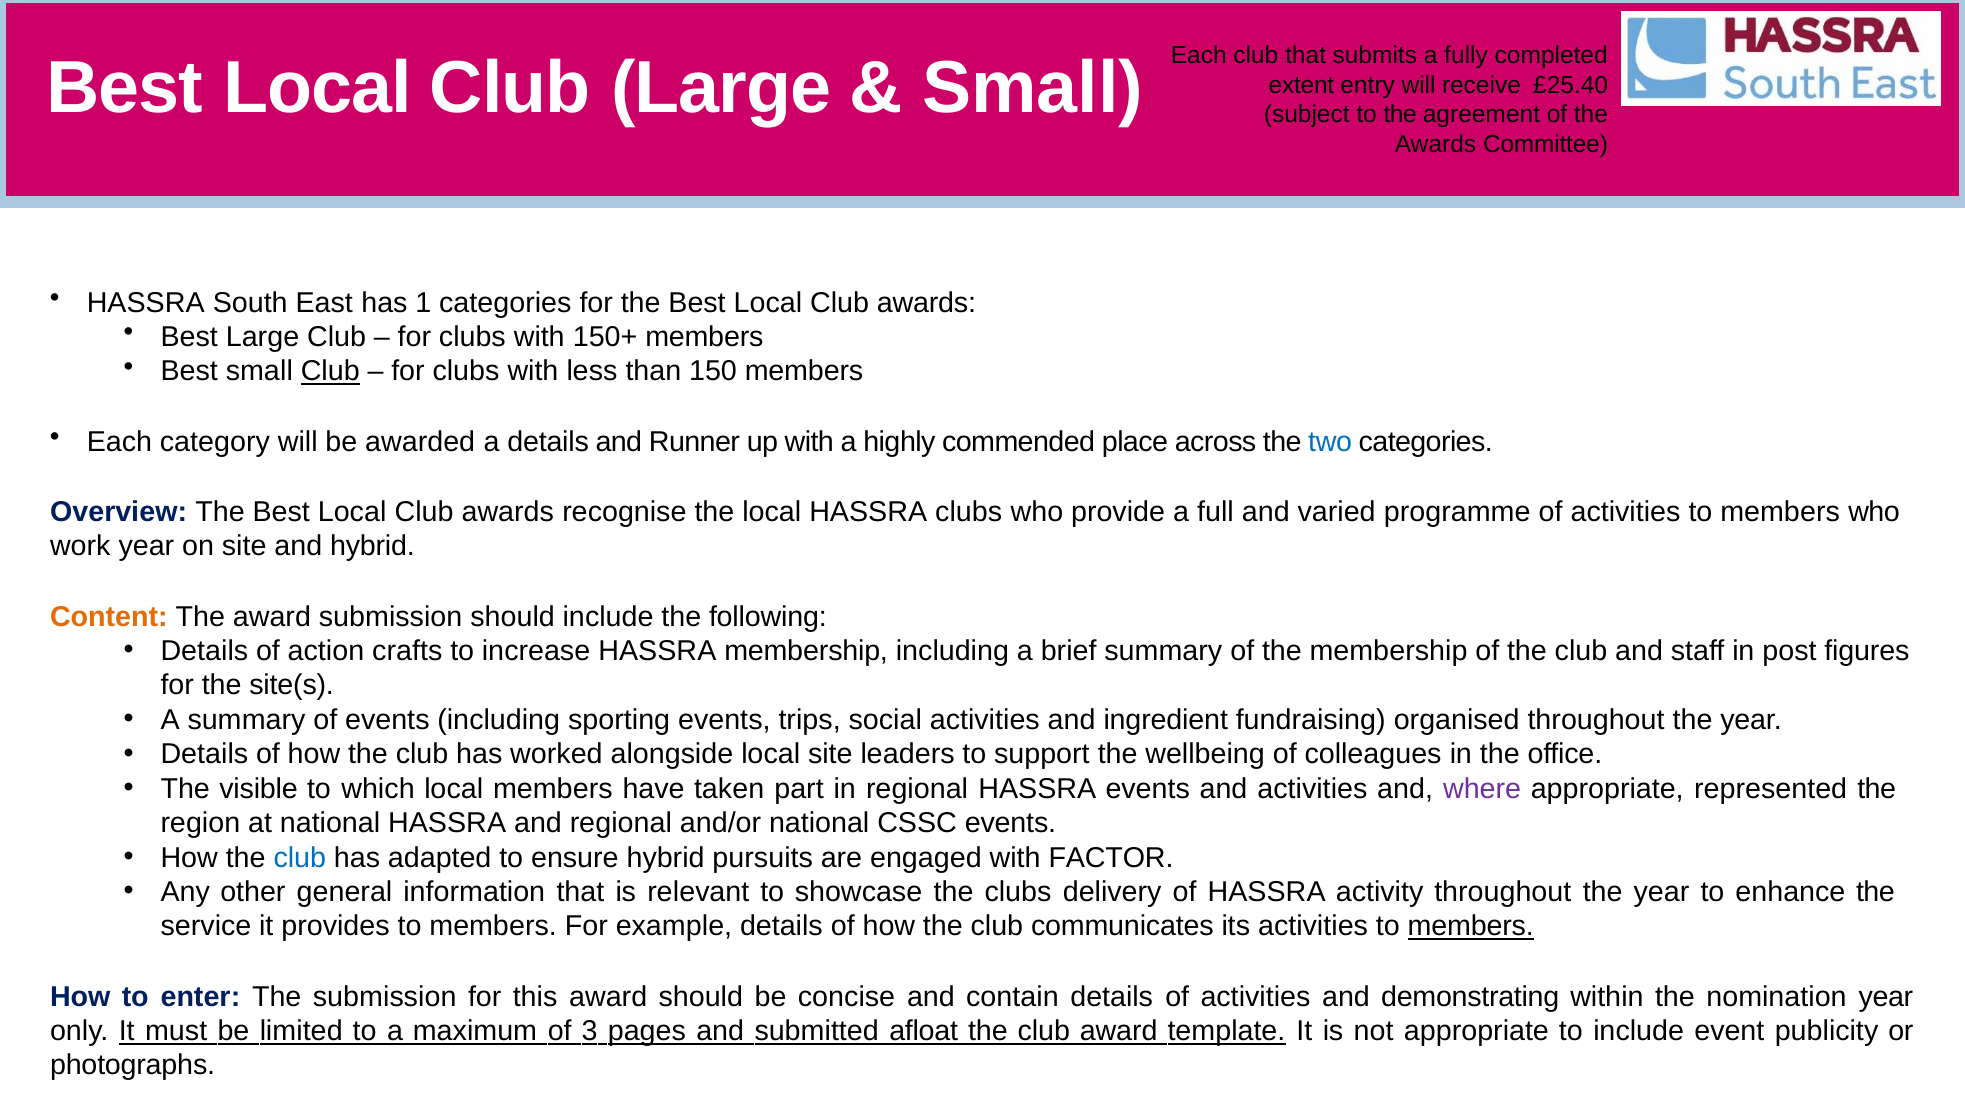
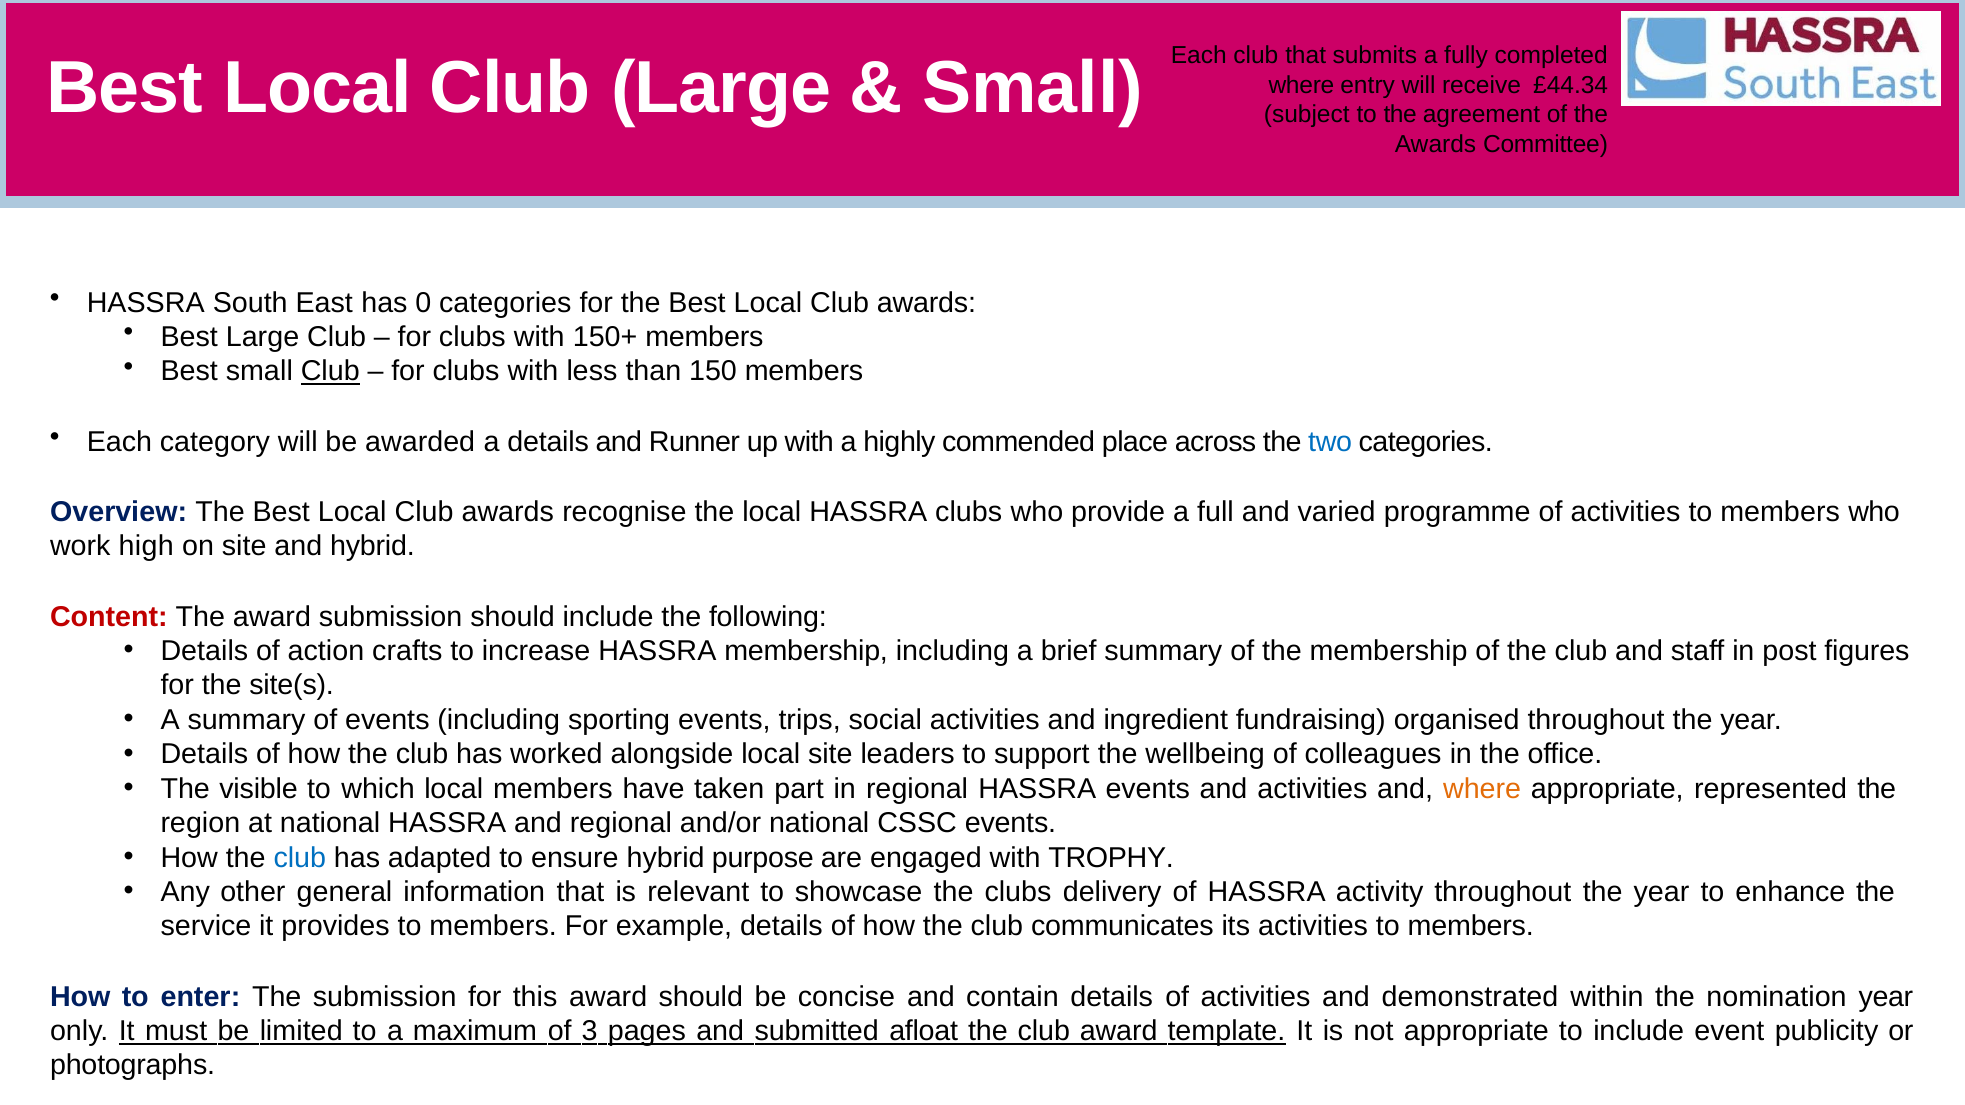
extent: extent -> where (1301, 85)
£25.40: £25.40 -> £44.34 (1571, 85)
1: 1 -> 0 (423, 303)
work year: year -> high (146, 547)
Content colour: orange -> red (109, 617)
where colour: purple -> orange (1482, 789)
pursuits: pursuits -> purpose (763, 858)
FACTOR: FACTOR -> TROPHY (1111, 858)
members underline: present -> none (1471, 927)
demonstrating: demonstrating -> demonstrated (1470, 997)
